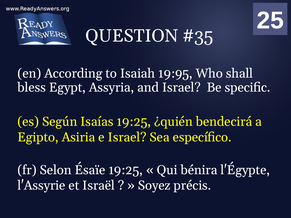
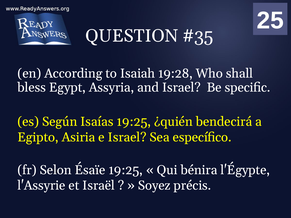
19:95: 19:95 -> 19:28 (175, 74)
